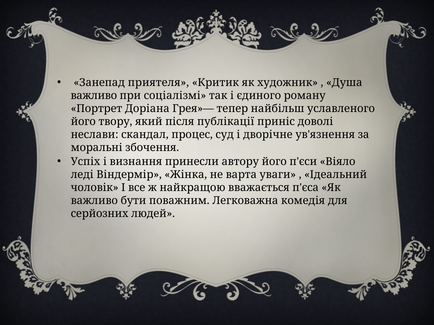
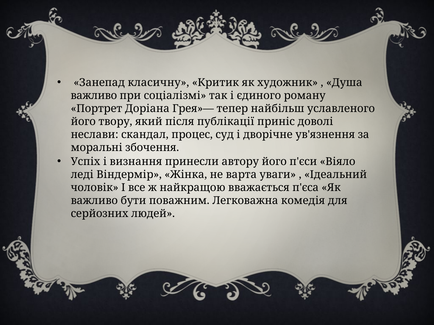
приятеля: приятеля -> класичну (158, 83)
